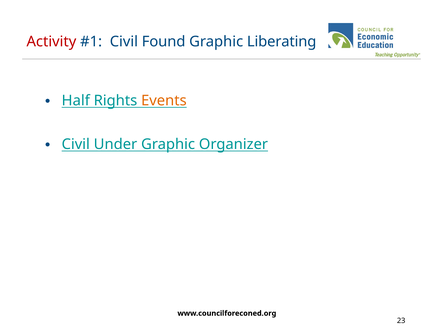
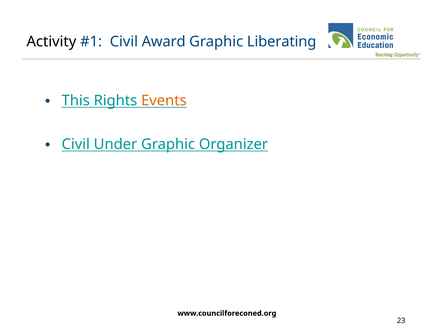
Activity colour: red -> black (51, 42)
Found: Found -> Award (164, 42)
Half: Half -> This (76, 101)
